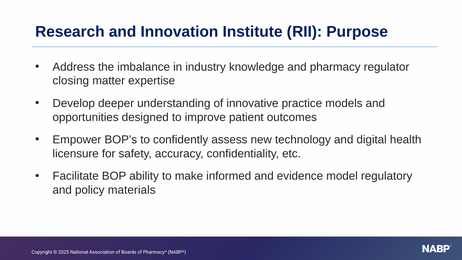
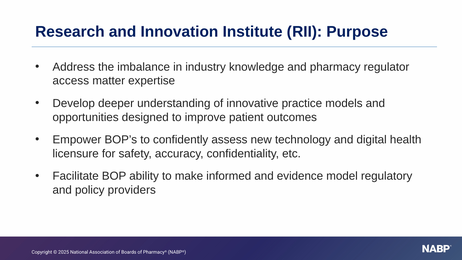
closing: closing -> access (71, 81)
materials: materials -> providers (132, 190)
